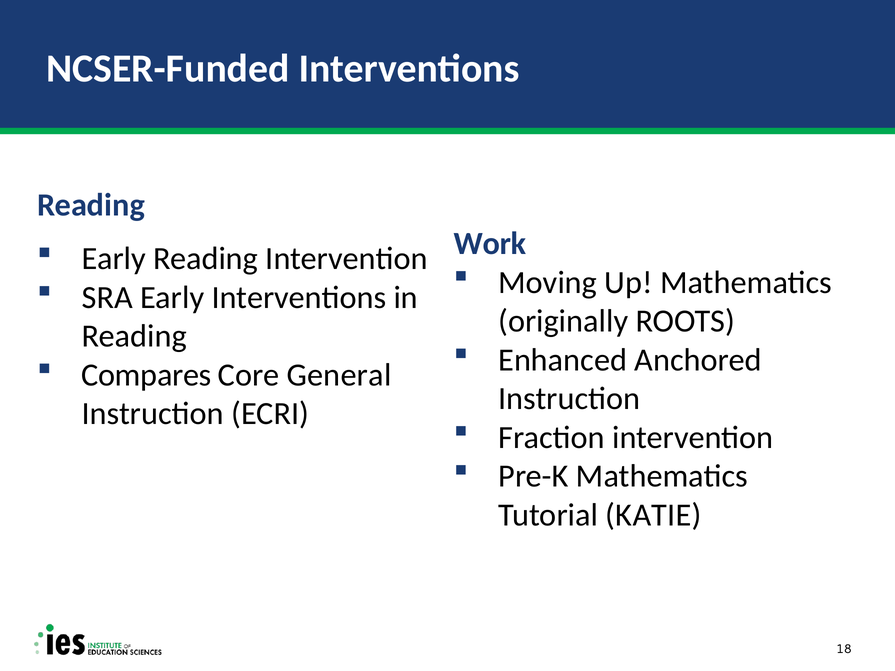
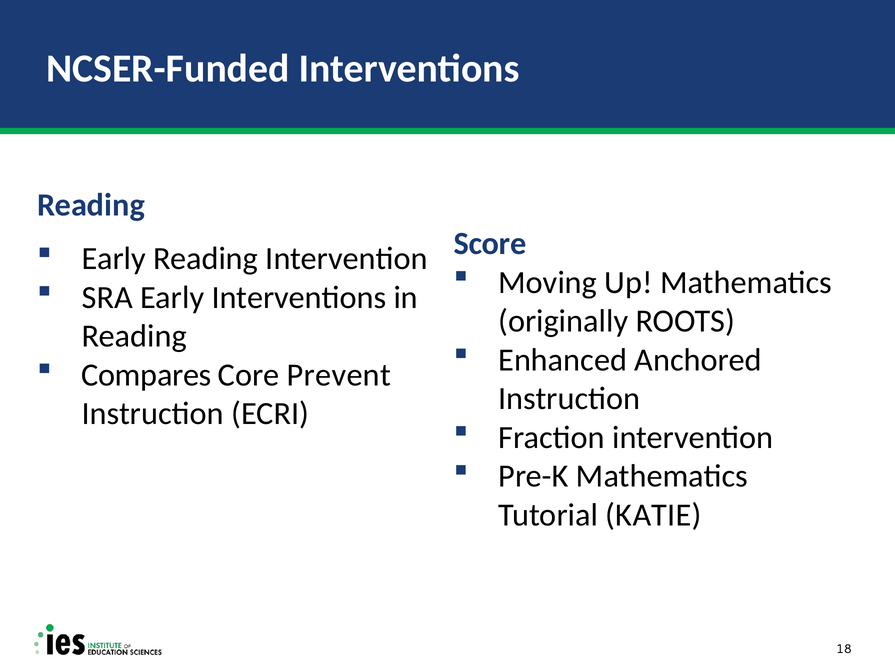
Work: Work -> Score (490, 244)
General: General -> Prevent (339, 375)
